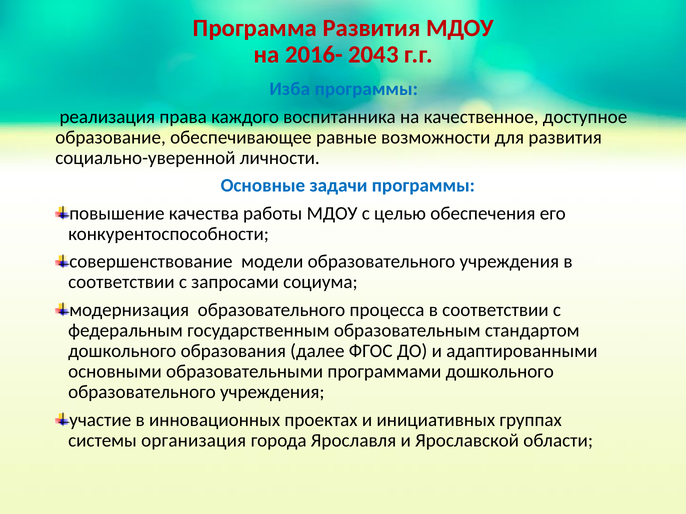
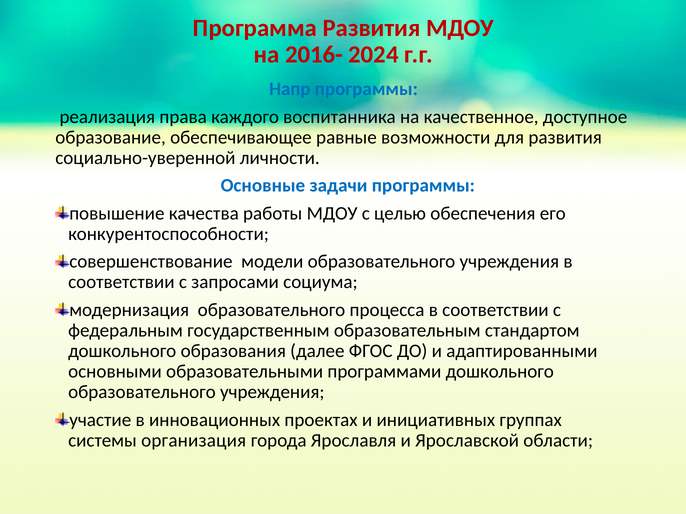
2043: 2043 -> 2024 (373, 55)
Изба: Изба -> Напр (290, 89)
